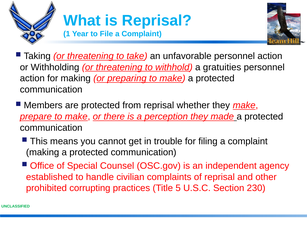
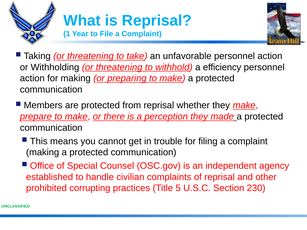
gratuities: gratuities -> efficiency (222, 67)
